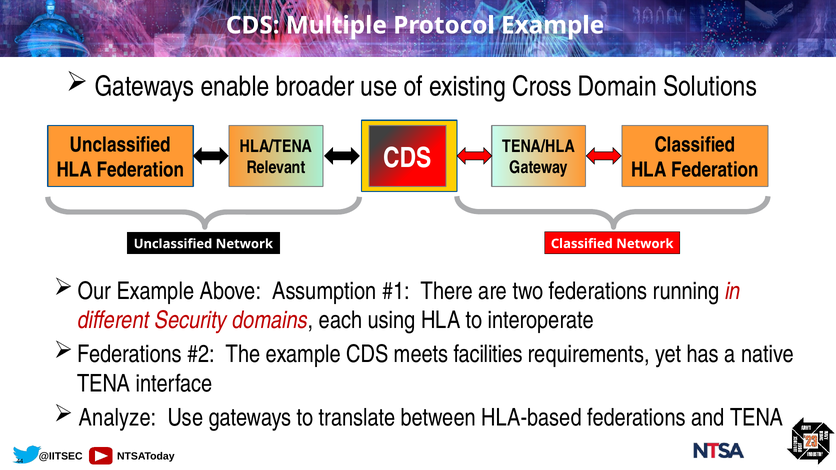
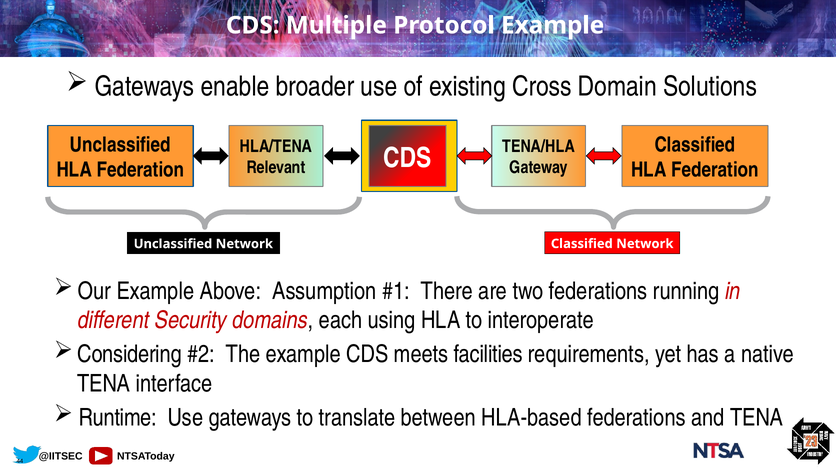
Federations: Federations -> Considering (130, 355)
Analyze: Analyze -> Runtime (118, 418)
